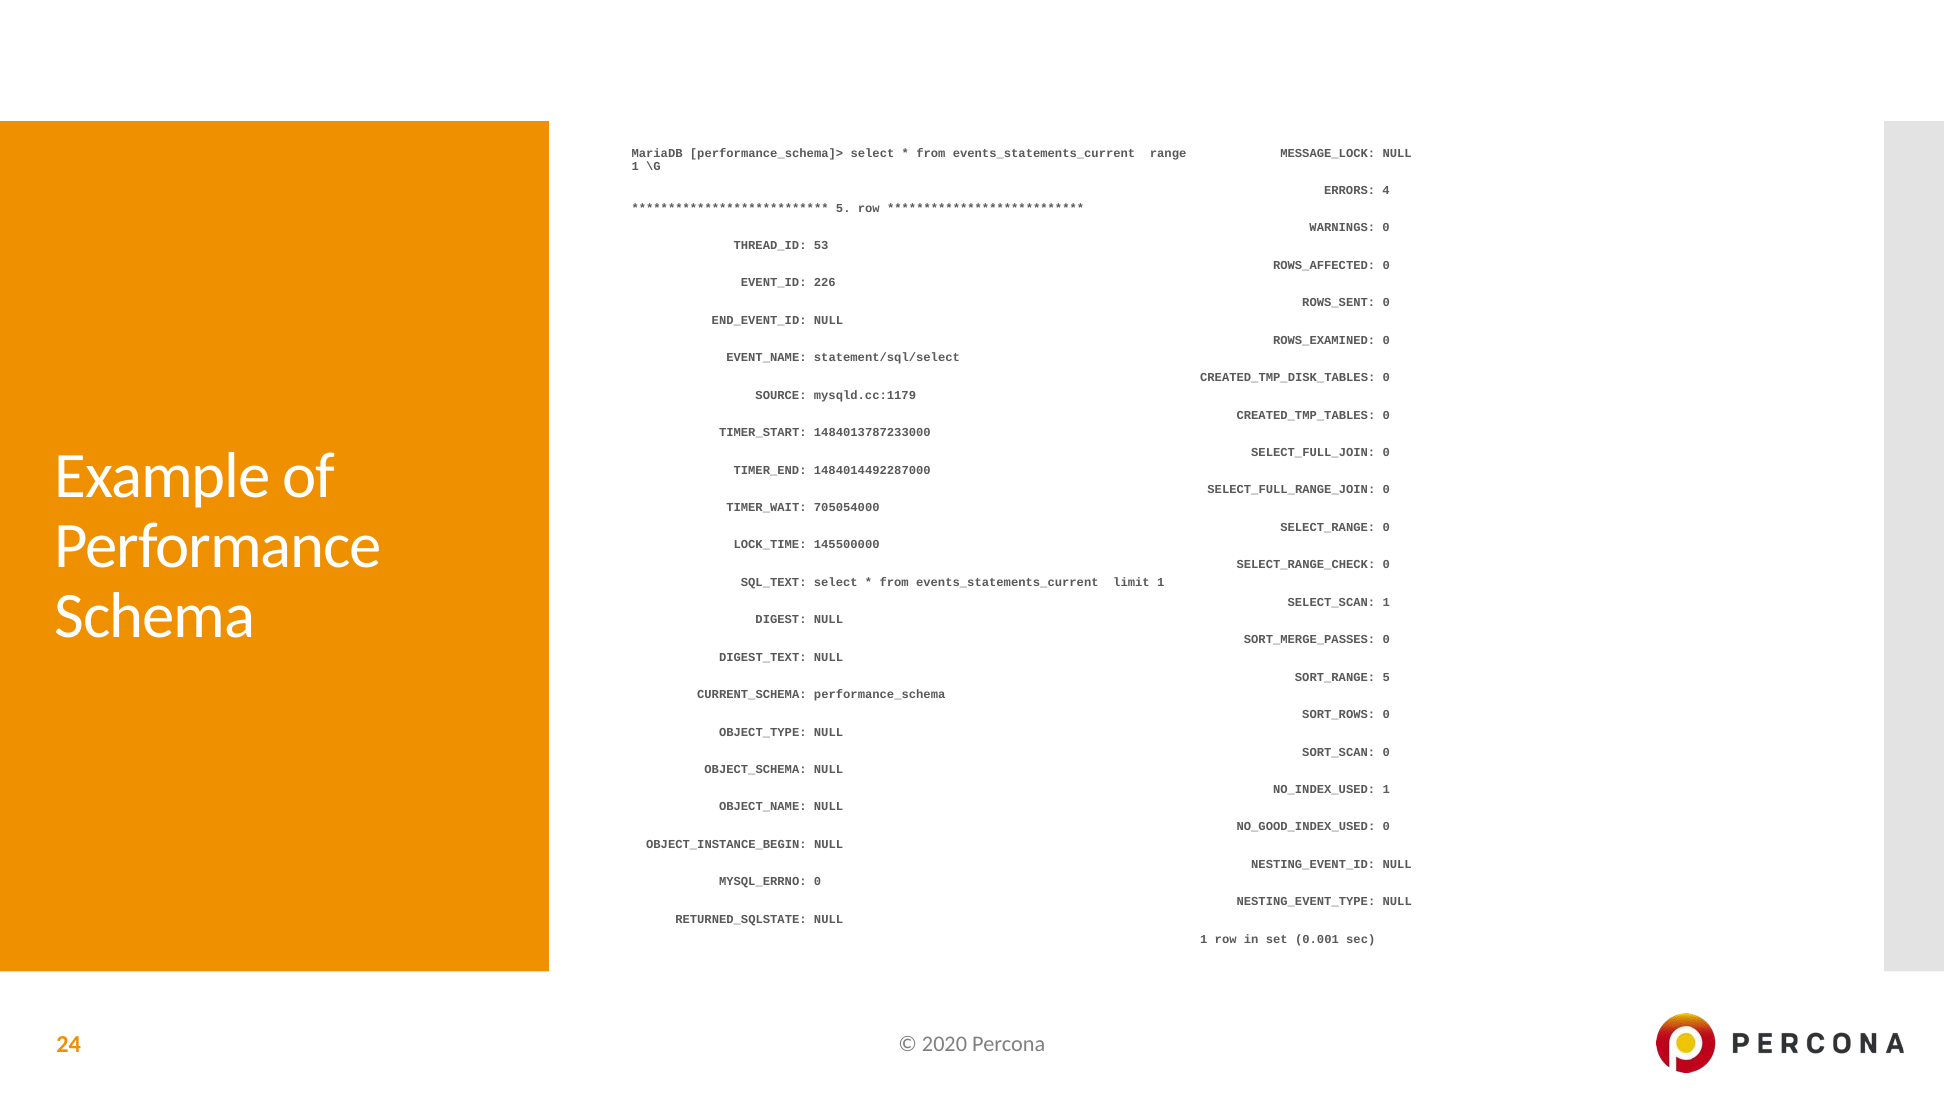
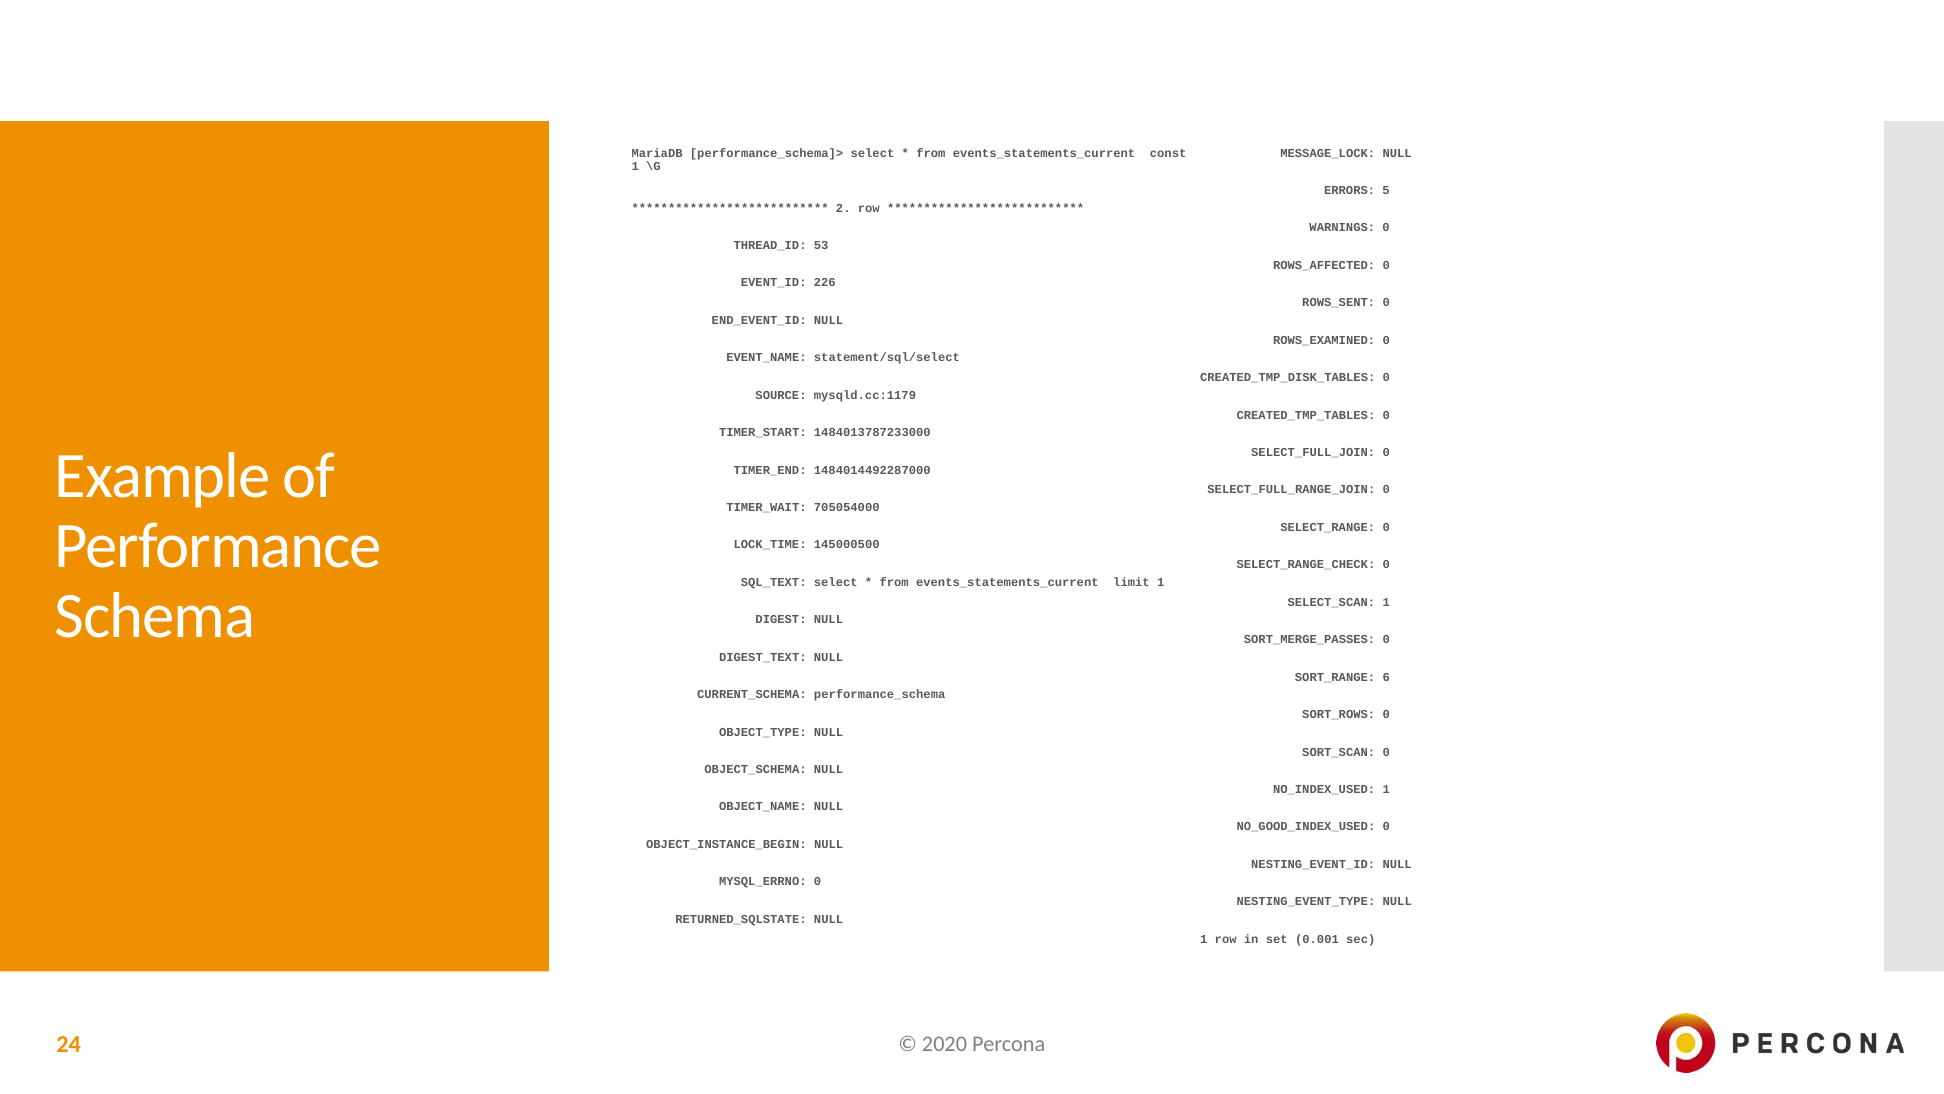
range: range -> const (1168, 153)
4: 4 -> 5 (1386, 190)
5: 5 -> 2 (843, 208)
145500000: 145500000 -> 145000500 (847, 545)
SORT_RANGE 5: 5 -> 6 (1386, 677)
